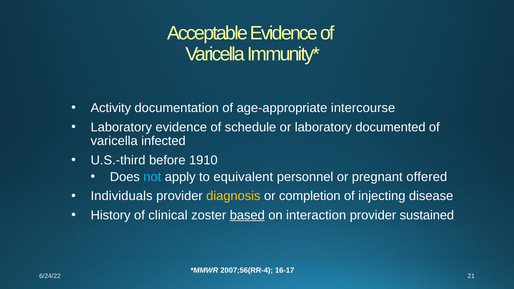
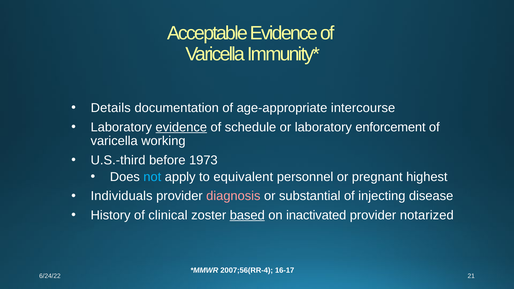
Activity: Activity -> Details (111, 108)
evidence underline: none -> present (181, 127)
documented: documented -> enforcement (390, 127)
infected: infected -> working (163, 141)
1910: 1910 -> 1973 (203, 160)
offered: offered -> highest (427, 177)
diagnosis colour: yellow -> pink (233, 196)
completion: completion -> substantial (310, 196)
interaction: interaction -> inactivated (316, 215)
sustained: sustained -> notarized (427, 215)
